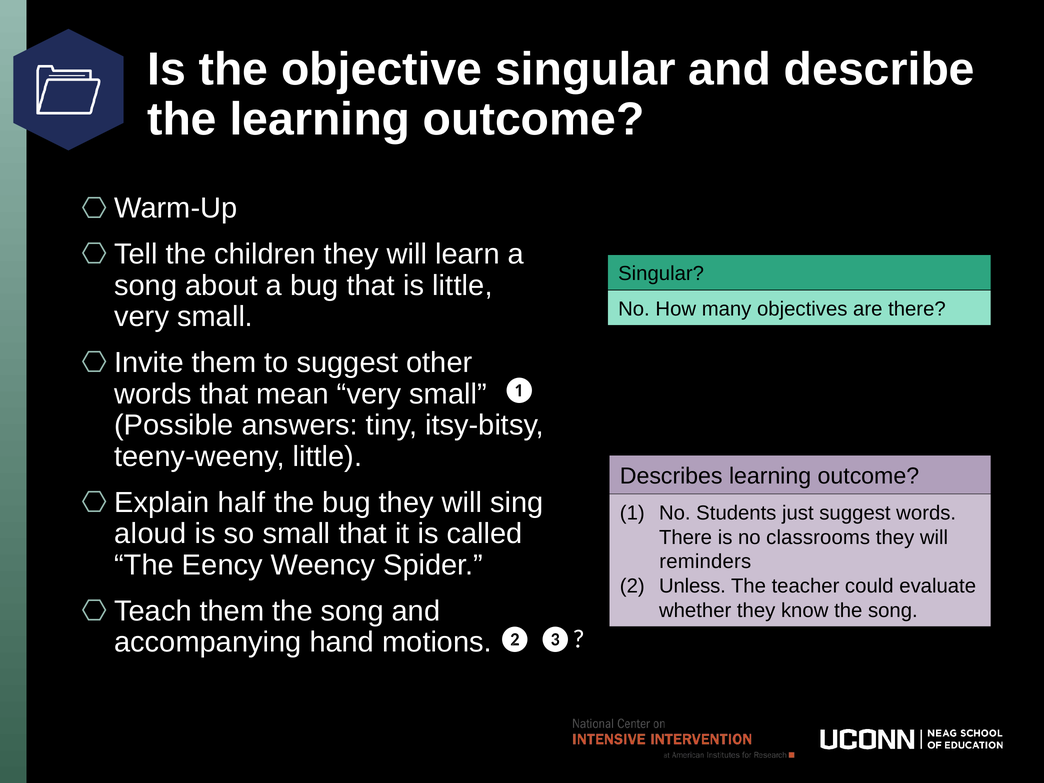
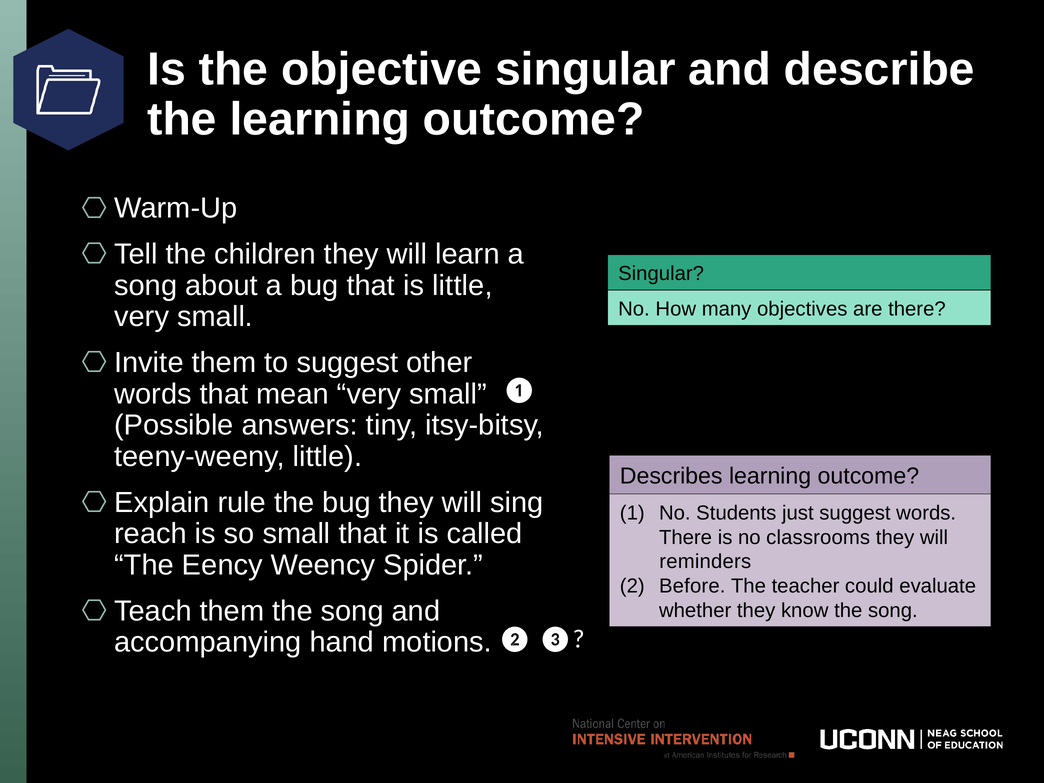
half: half -> rule (242, 502)
aloud: aloud -> reach (151, 534)
Unless: Unless -> Before (692, 586)
